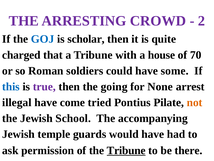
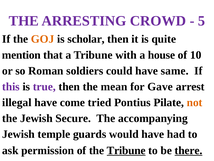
2: 2 -> 5 (202, 21)
GOJ colour: blue -> orange (43, 39)
charged: charged -> mention (21, 55)
70: 70 -> 10 (196, 55)
some: some -> same (175, 71)
this colour: blue -> purple (11, 86)
going: going -> mean (114, 86)
None: None -> Gave (160, 86)
School: School -> Secure (73, 118)
there underline: none -> present (189, 150)
